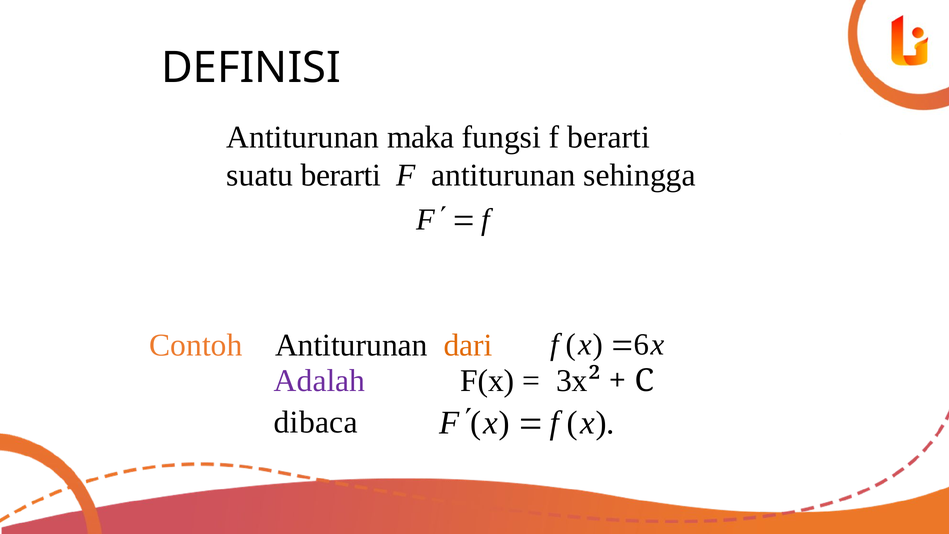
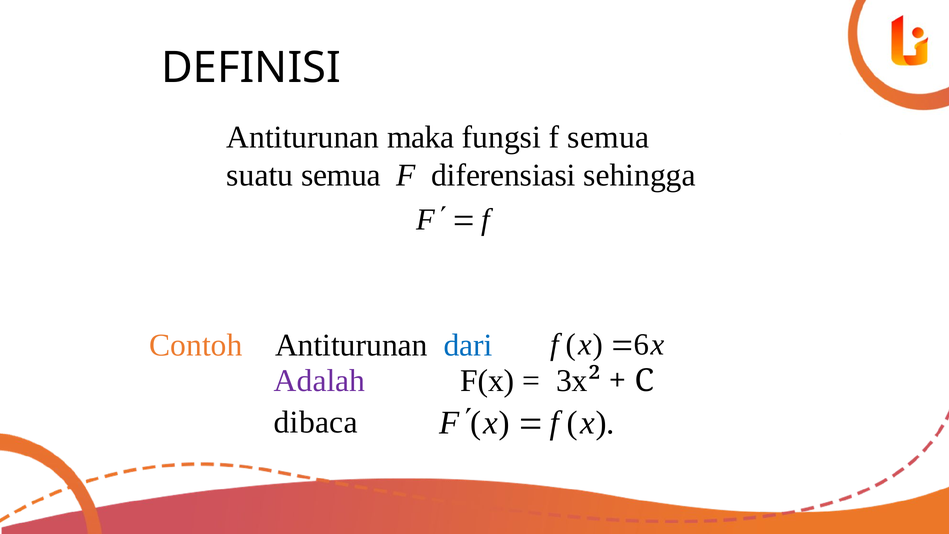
f berarti: berarti -> semua (608, 137)
suatu berarti: berarti -> semua (341, 175)
F antiturunan: antiturunan -> diferensiasi (503, 175)
dari colour: orange -> blue (468, 345)
